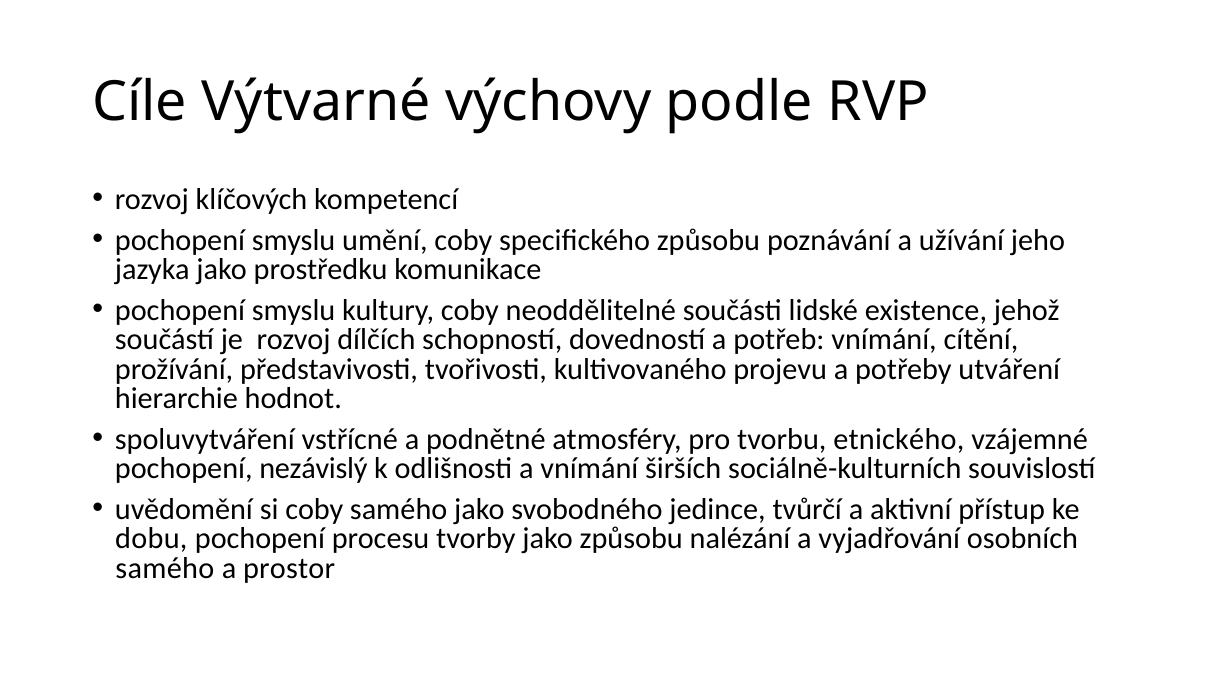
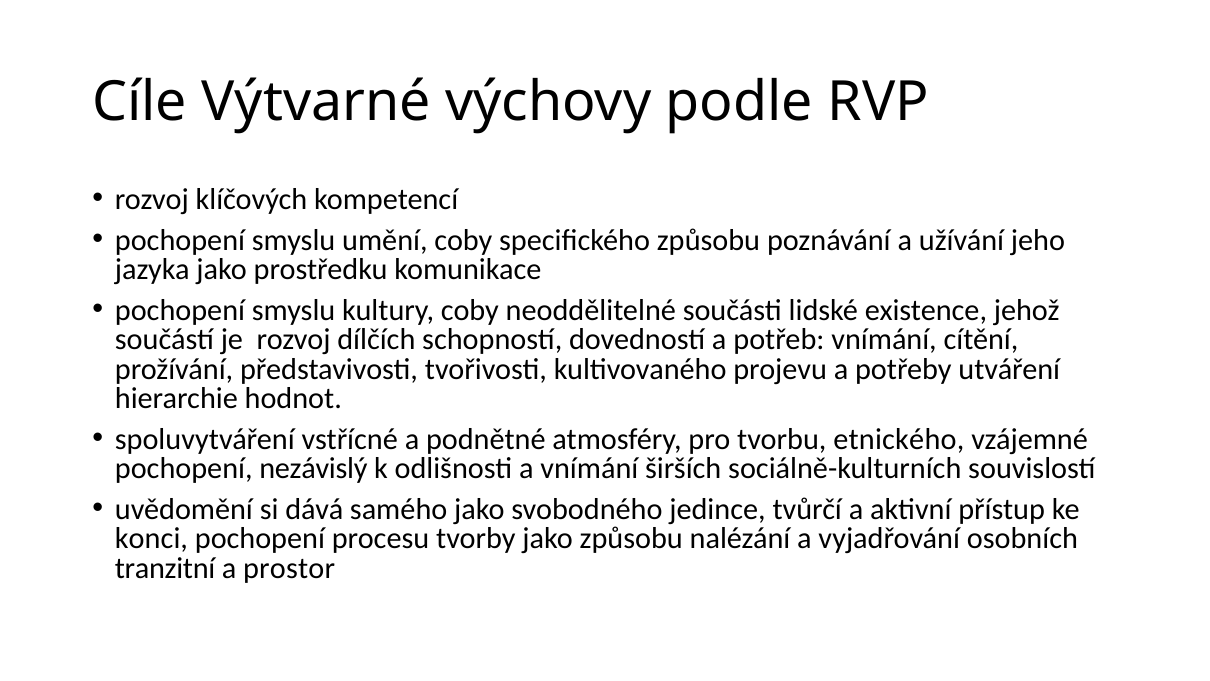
si coby: coby -> dává (314, 509)
dobu: dobu -> konci (151, 539)
samého: samého -> tranzitní (165, 568)
